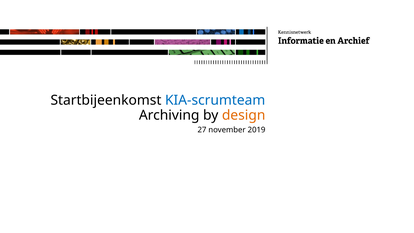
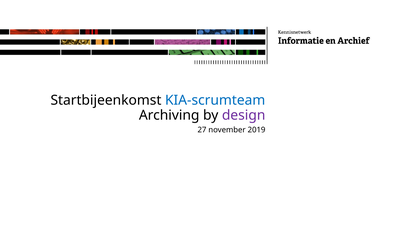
design colour: orange -> purple (244, 115)
